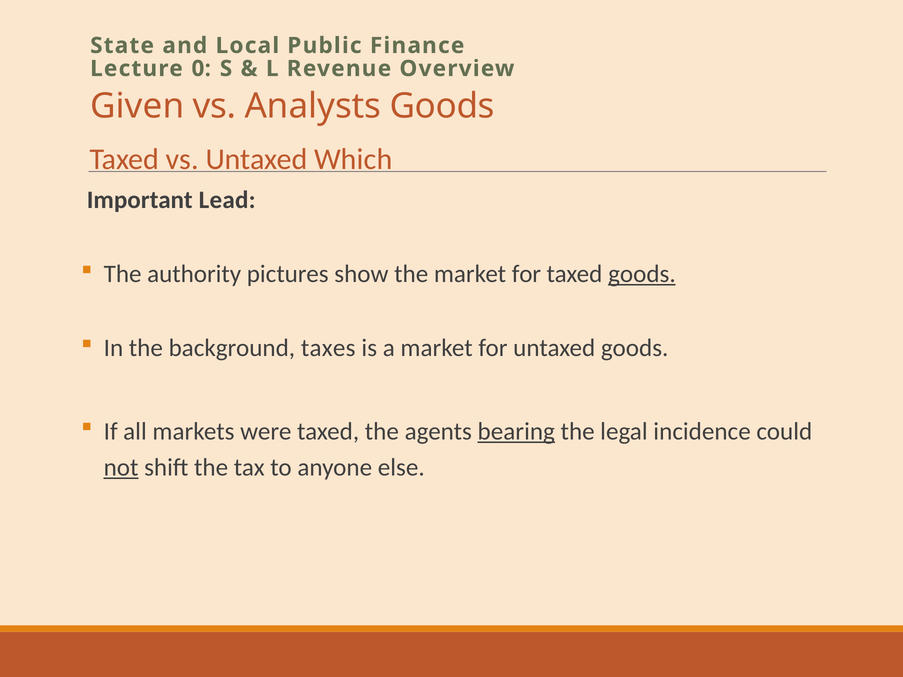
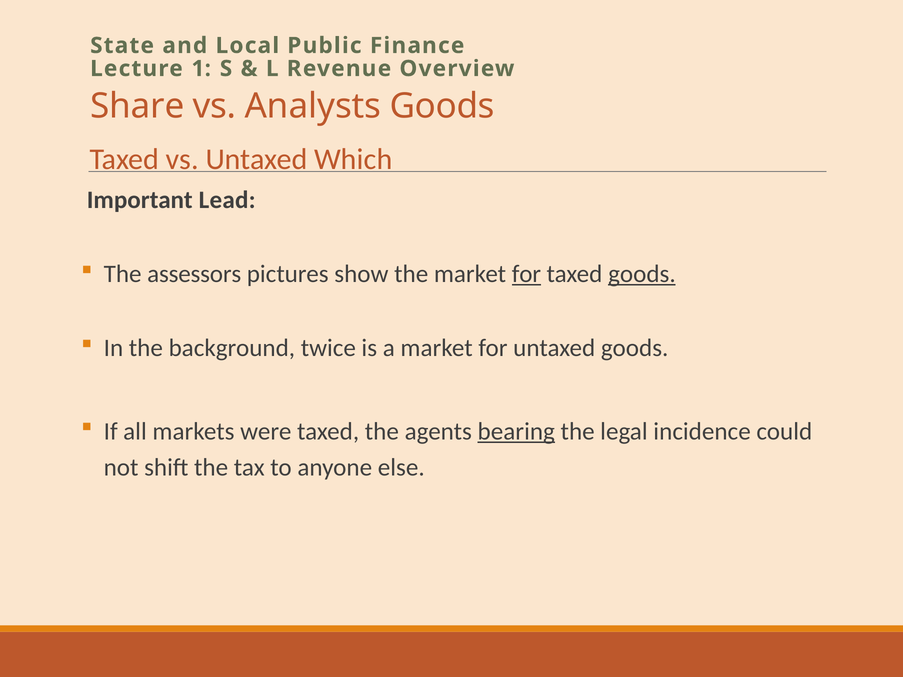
0: 0 -> 1 (201, 69)
Given: Given -> Share (137, 106)
authority: authority -> assessors (194, 274)
for underline: none -> present (526, 274)
taxes: taxes -> twice (328, 348)
not underline: present -> none (121, 468)
